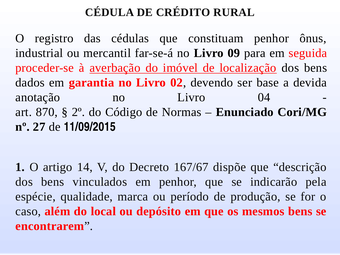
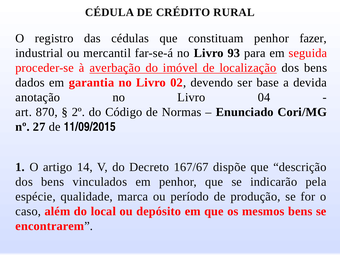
ônus: ônus -> fazer (313, 38)
09: 09 -> 93 (234, 53)
